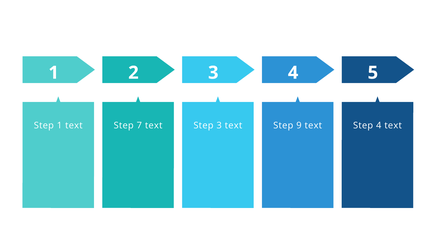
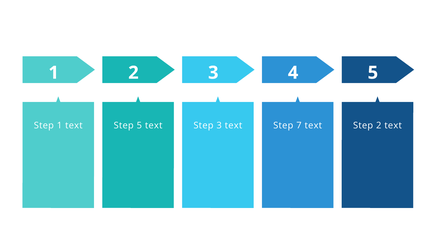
Step 7: 7 -> 5 (139, 126)
9: 9 -> 7 (299, 126)
Step 4: 4 -> 2 (379, 126)
